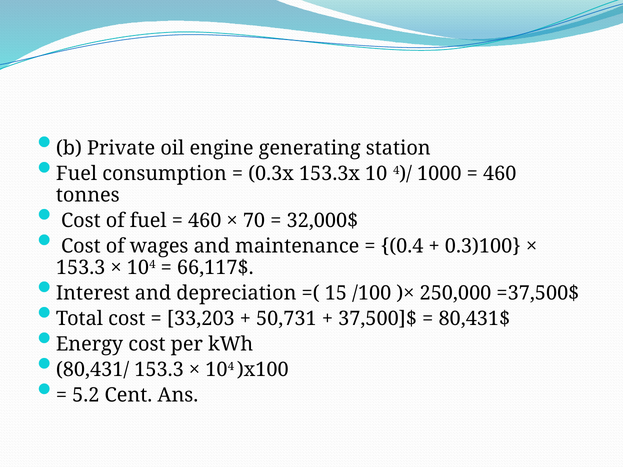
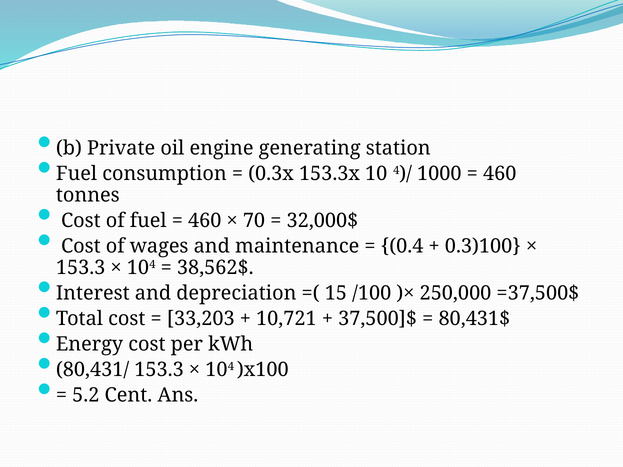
66,117$: 66,117$ -> 38,562$ (215, 268)
50,731: 50,731 -> 10,721 (286, 319)
